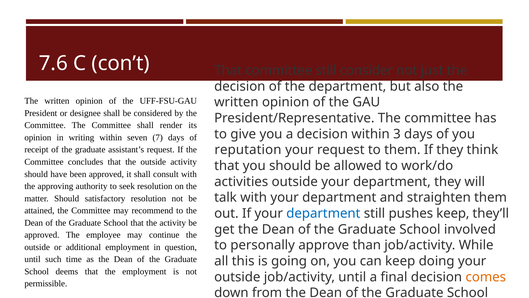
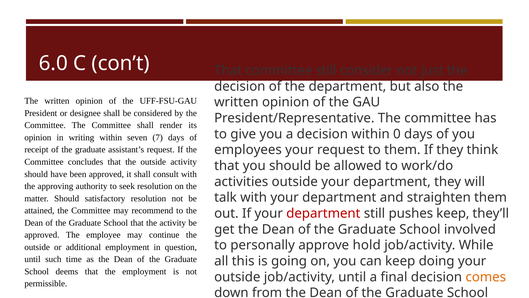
7.6: 7.6 -> 6.0 (53, 63)
3: 3 -> 0 (397, 134)
reputation: reputation -> employees (248, 150)
department colour: blue -> red (323, 213)
than: than -> hold (367, 245)
